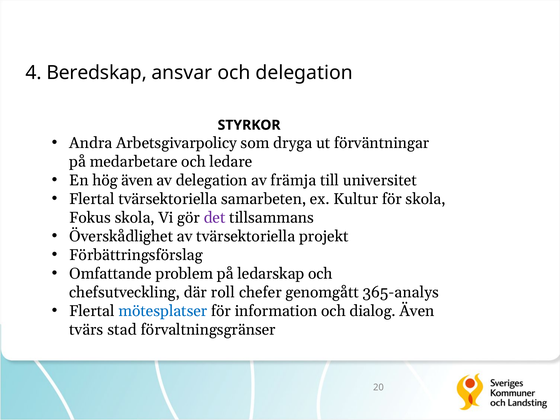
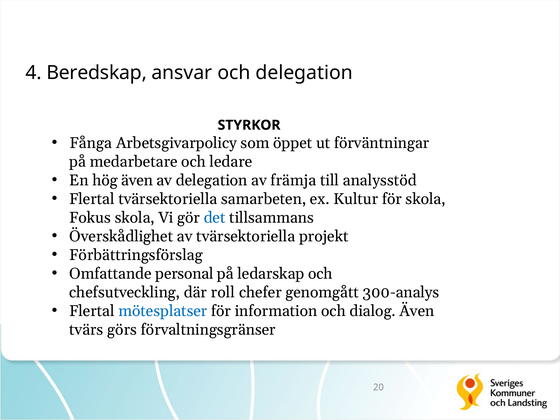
Andra: Andra -> Fånga (91, 143)
dryga: dryga -> öppet (293, 143)
universitet: universitet -> analysstöd (380, 180)
det colour: purple -> blue (215, 218)
problem: problem -> personal (184, 274)
365-analys: 365-analys -> 300-analys (401, 292)
stad: stad -> görs (122, 330)
